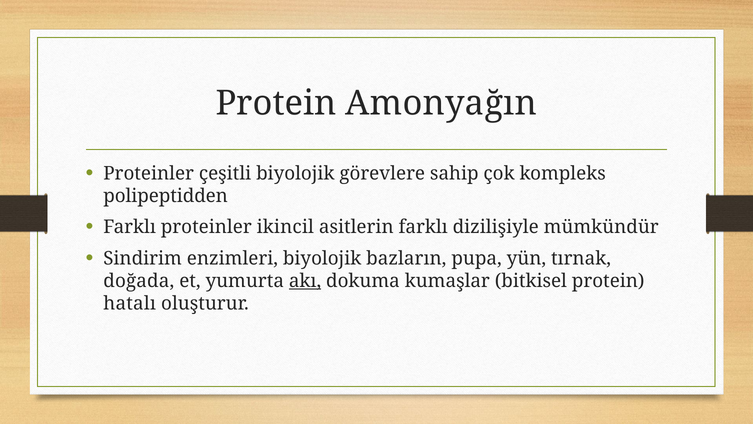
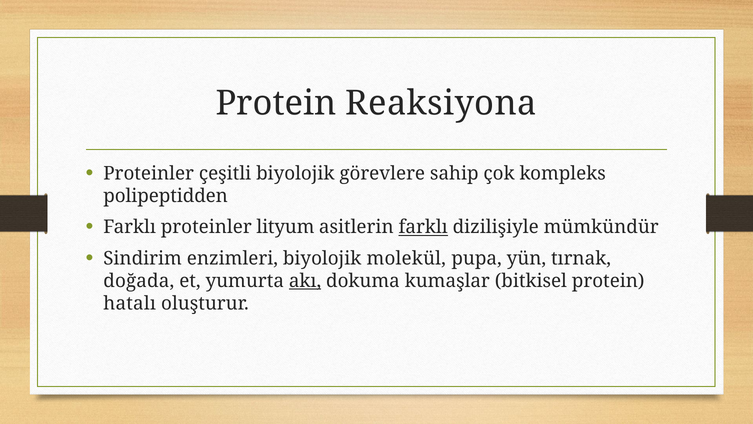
Amonyağın: Amonyağın -> Reaksiyona (441, 103)
ikincil: ikincil -> lityum (285, 227)
farklı underline: none -> present (423, 227)
bazların: bazların -> molekül (406, 258)
